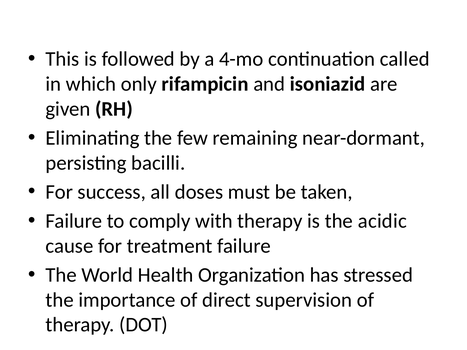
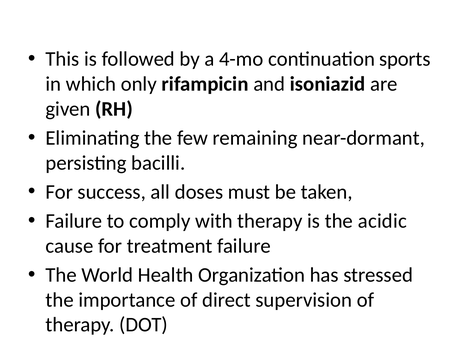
called: called -> sports (405, 59)
